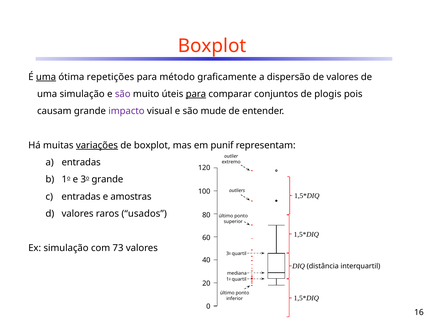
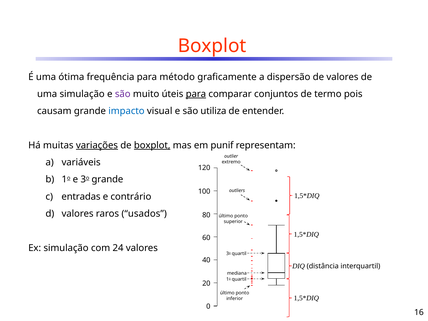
uma underline: present -> none (46, 77)
repetições: repetições -> frequência (111, 77)
plogis: plogis -> termo (328, 94)
impacto colour: purple -> blue (126, 111)
mude: mude -> utiliza (213, 111)
boxplot underline: none -> present (152, 145)
a entradas: entradas -> variáveis (81, 162)
amostras: amostras -> contrário (131, 197)
73: 73 -> 24 (118, 248)
